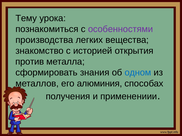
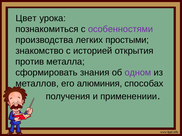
Тему: Тему -> Цвет (26, 18)
вещества: вещества -> простыми (127, 40)
одном colour: blue -> purple (138, 73)
